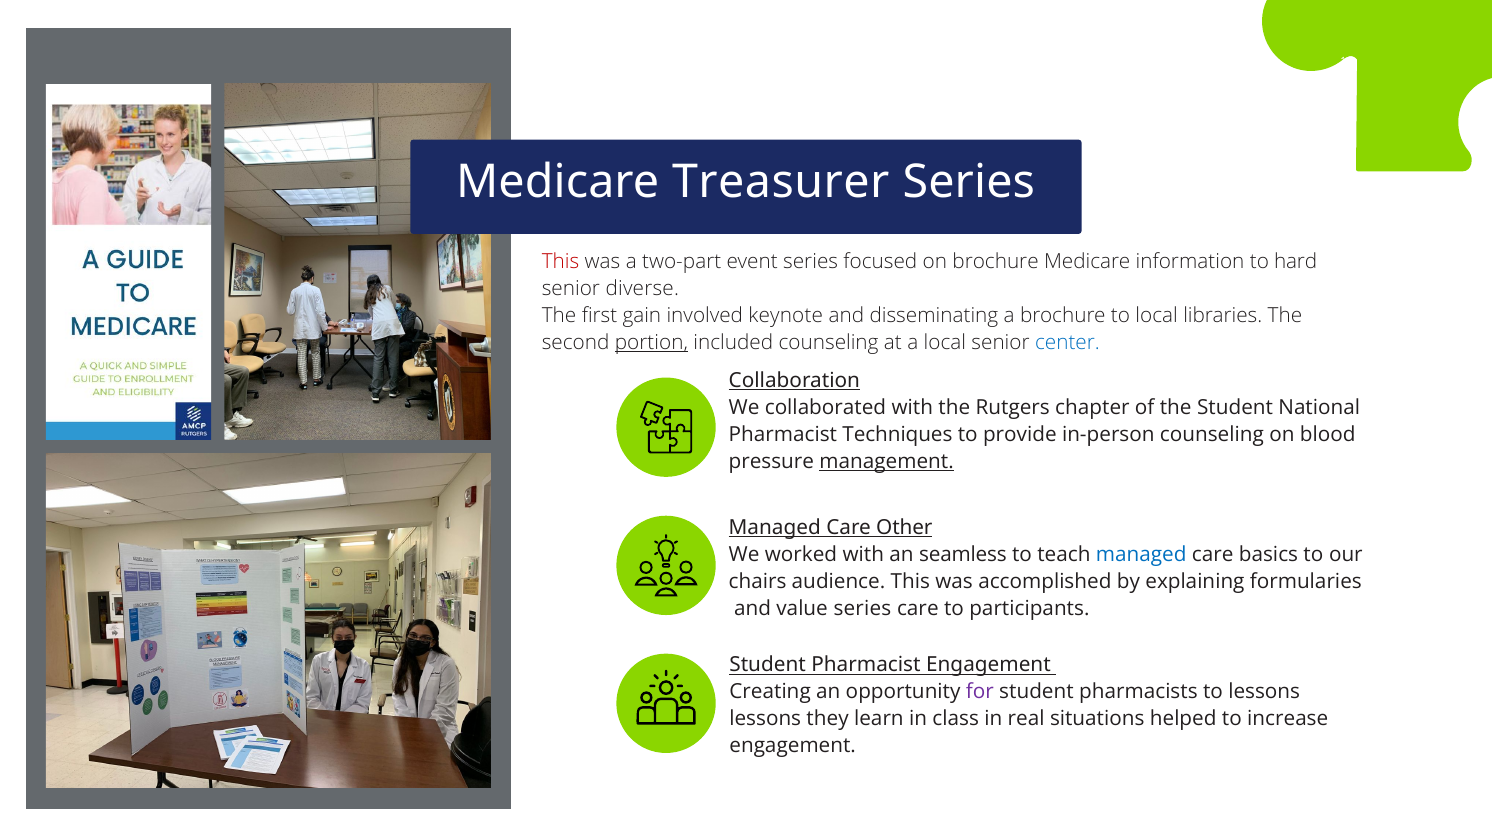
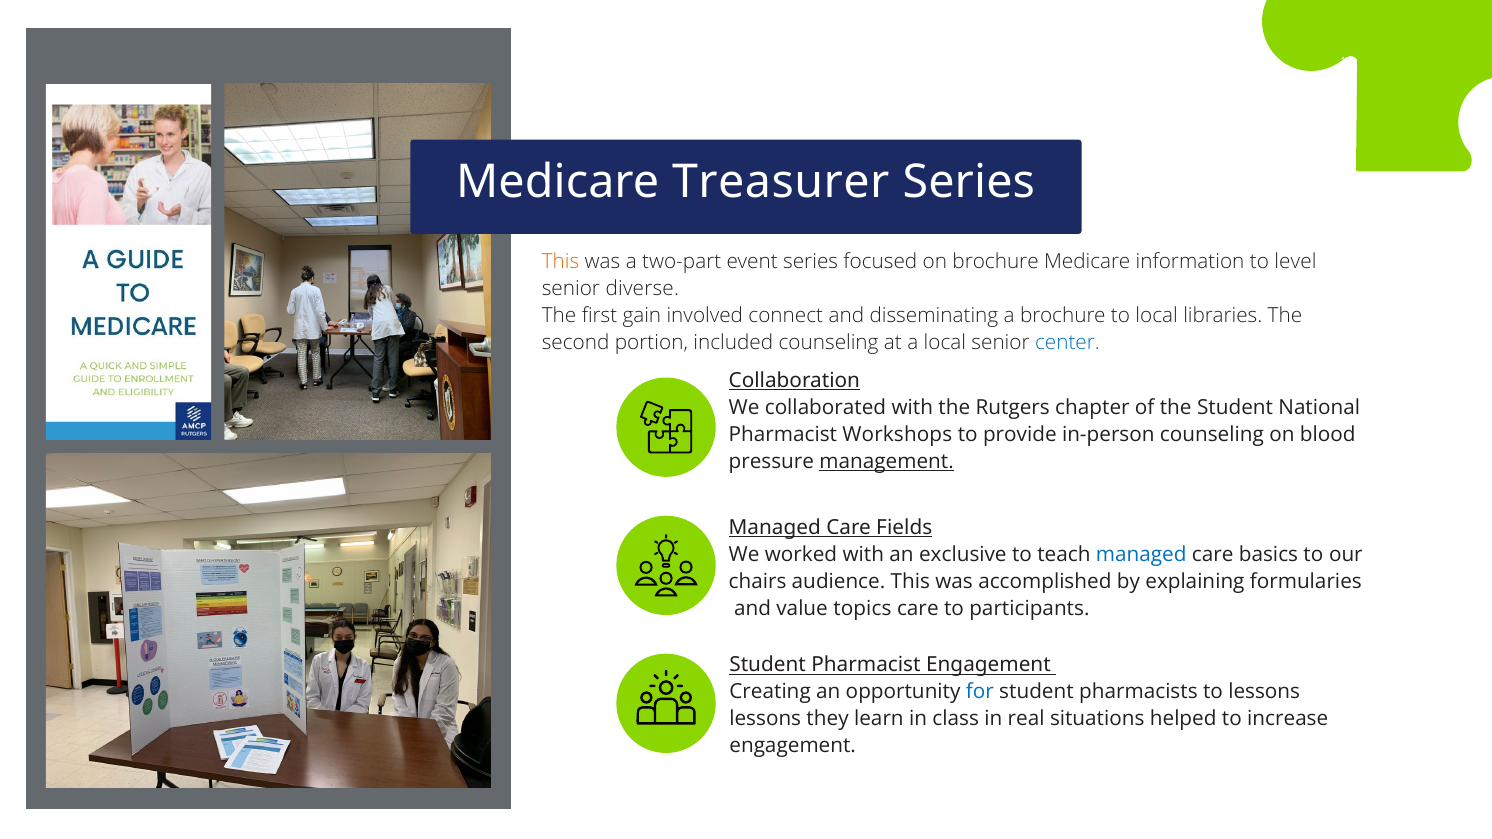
This colour: red -> orange (561, 262)
hard: hard -> level (1295, 262)
keynote: keynote -> connect (786, 316)
portion underline: present -> none (651, 343)
Techniques: Techniques -> Workshops (897, 435)
Other: Other -> Fields (904, 527)
seamless: seamless -> exclusive (963, 554)
value series: series -> topics (862, 608)
for colour: purple -> blue (980, 692)
